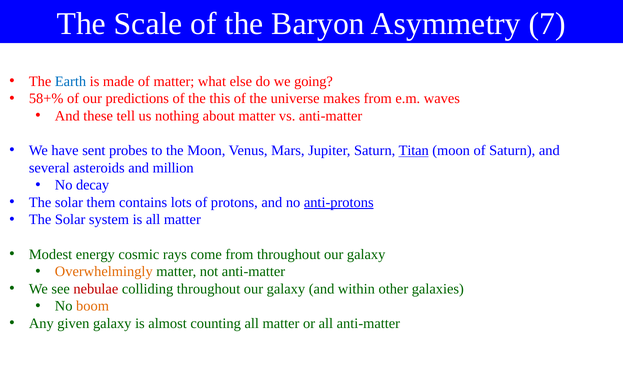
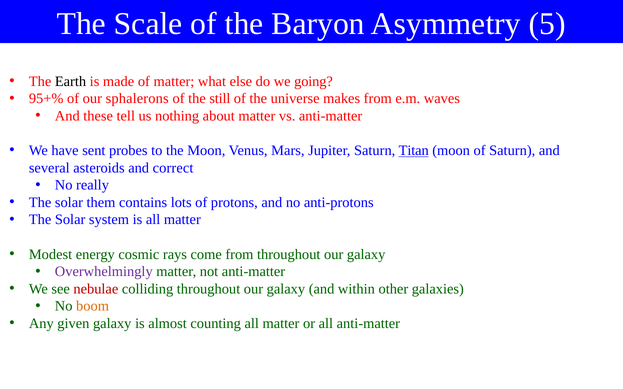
7: 7 -> 5 (547, 24)
Earth colour: blue -> black (71, 81)
58+%: 58+% -> 95+% (46, 99)
predictions: predictions -> sphalerons (137, 99)
this: this -> still (220, 99)
million: million -> correct (173, 168)
decay: decay -> really (93, 185)
anti-protons underline: present -> none (339, 203)
Overwhelmingly colour: orange -> purple (104, 272)
